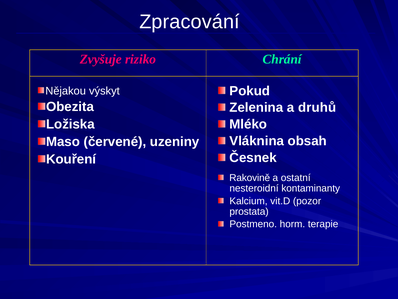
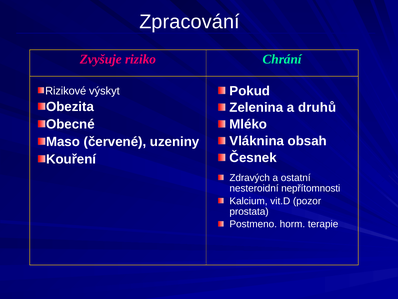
Nějakou: Nějakou -> Rizikové (66, 91)
Ložiska: Ložiska -> Obecné (70, 124)
Rakovině: Rakovině -> Zdravých (250, 178)
kontaminanty: kontaminanty -> nepřítomnosti (311, 188)
